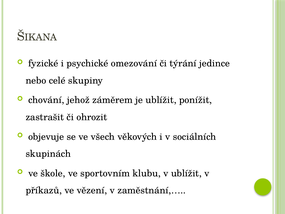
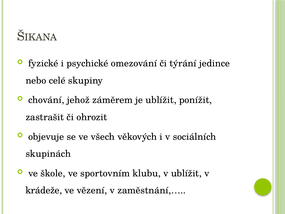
příkazů: příkazů -> krádeže (44, 190)
